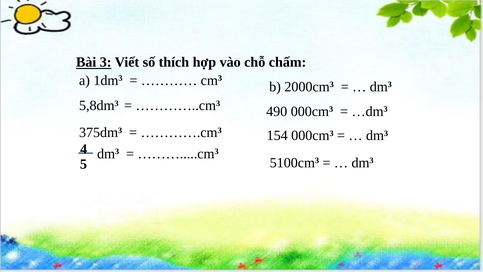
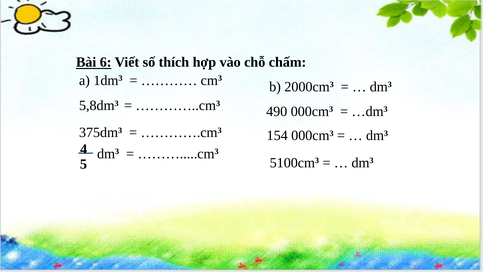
3: 3 -> 6 (106, 62)
